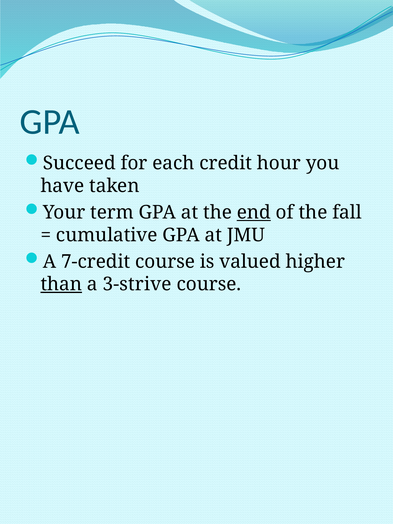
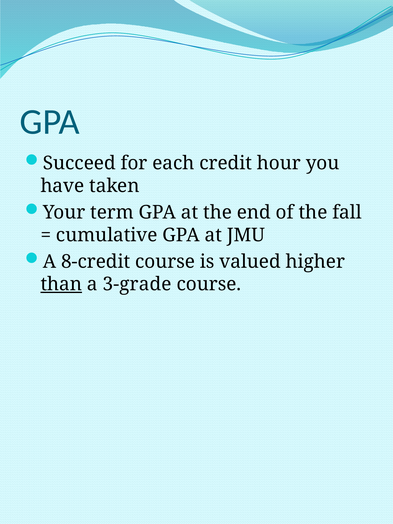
end underline: present -> none (254, 212)
7-credit: 7-credit -> 8-credit (96, 262)
3-strive: 3-strive -> 3-grade (137, 284)
